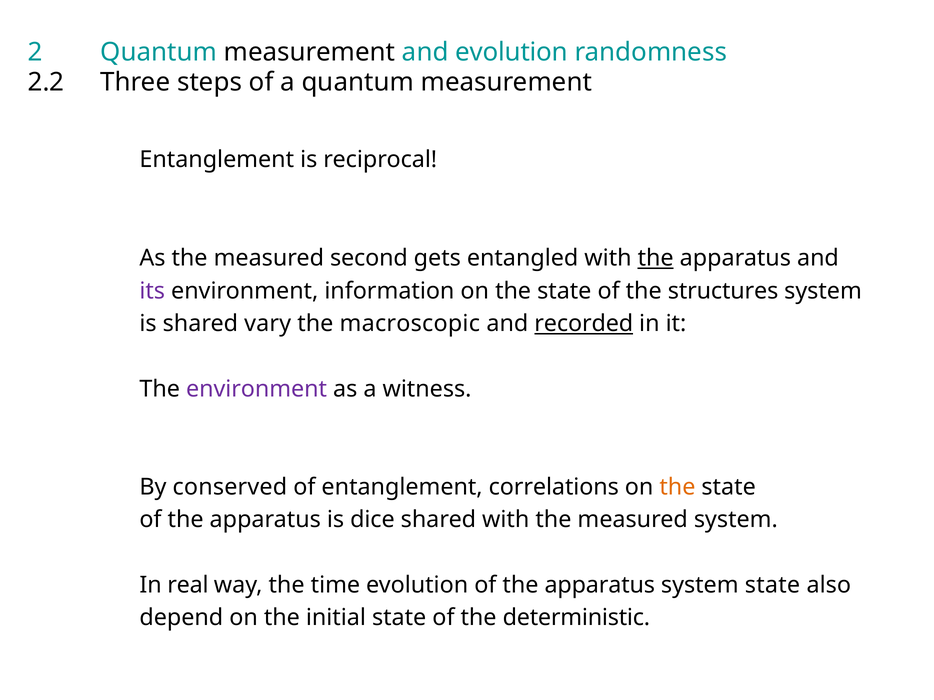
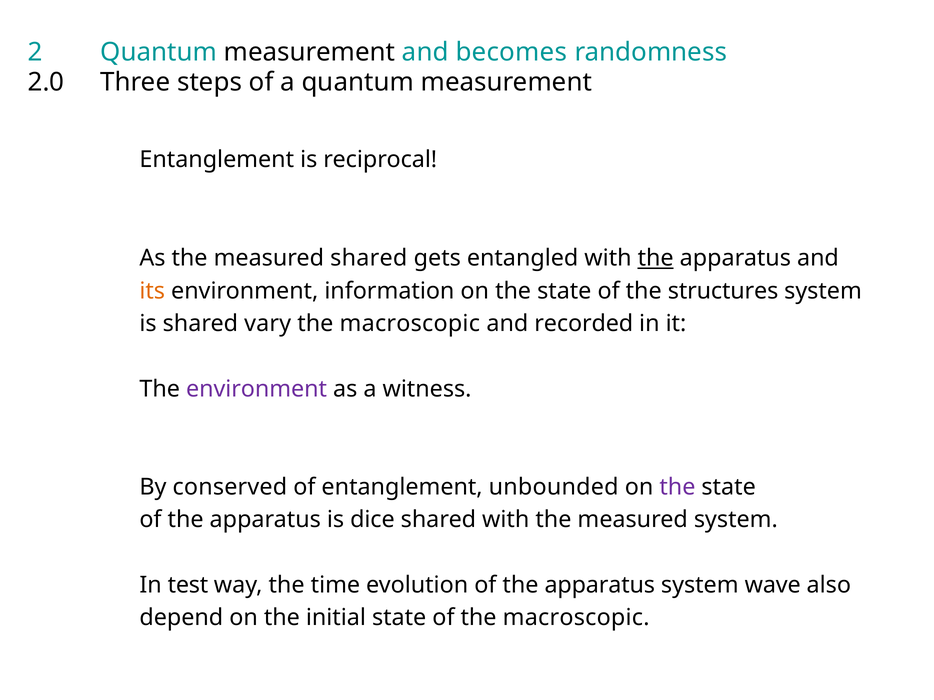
and evolution: evolution -> becomes (511, 52)
2.2: 2.2 -> 2.0 (46, 82)
measured second: second -> shared (369, 258)
its colour: purple -> orange (152, 291)
recorded underline: present -> none (584, 324)
correlations: correlations -> unbounded (554, 487)
the colour: orange -> purple (677, 487)
real: real -> test (188, 585)
system state: state -> wave (773, 585)
of the deterministic: deterministic -> macroscopic (576, 618)
